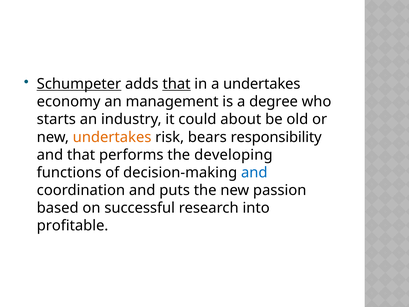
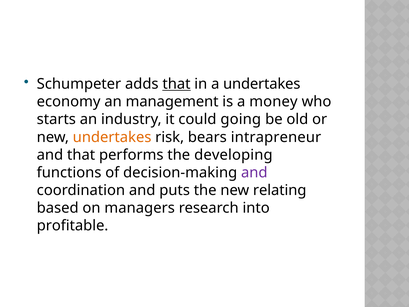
Schumpeter underline: present -> none (79, 84)
degree: degree -> money (273, 102)
about: about -> going (241, 119)
responsibility: responsibility -> intrapreneur (276, 137)
and colour: blue -> purple (254, 172)
passion: passion -> relating (280, 190)
successful: successful -> managers (140, 208)
